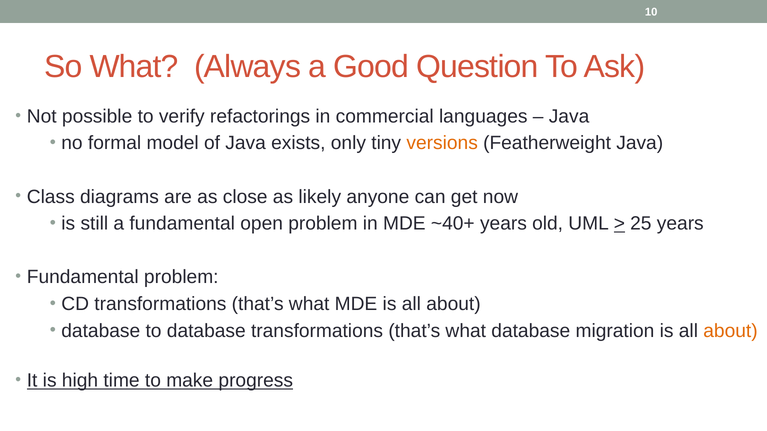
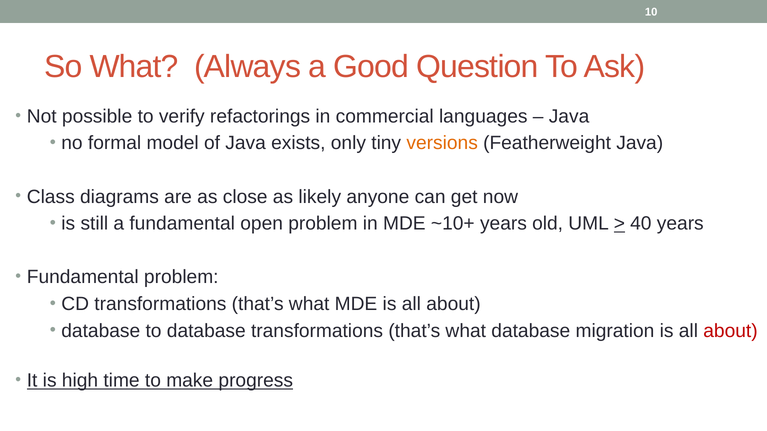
~40+: ~40+ -> ~10+ (453, 224)
25: 25 -> 40 (641, 224)
about colour: orange -> red (731, 331)
